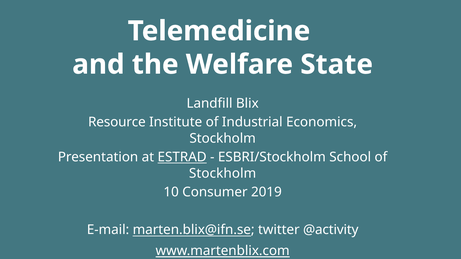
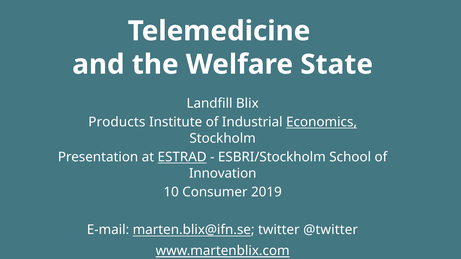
Resource: Resource -> Products (117, 122)
Economics underline: none -> present (322, 122)
Stockholm: Stockholm -> Innovation (223, 173)
@activity: @activity -> @twitter (331, 230)
